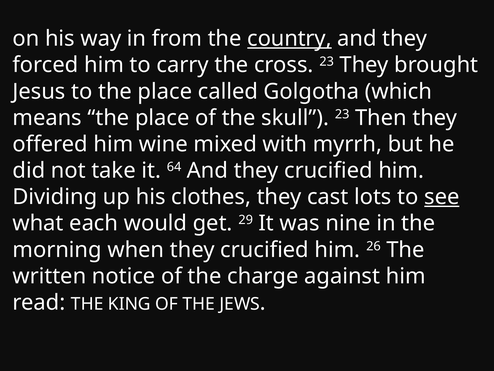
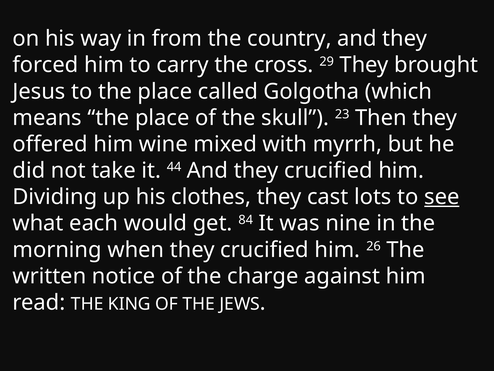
country underline: present -> none (289, 39)
cross 23: 23 -> 29 (327, 61)
64: 64 -> 44 (174, 167)
29: 29 -> 84 (246, 220)
